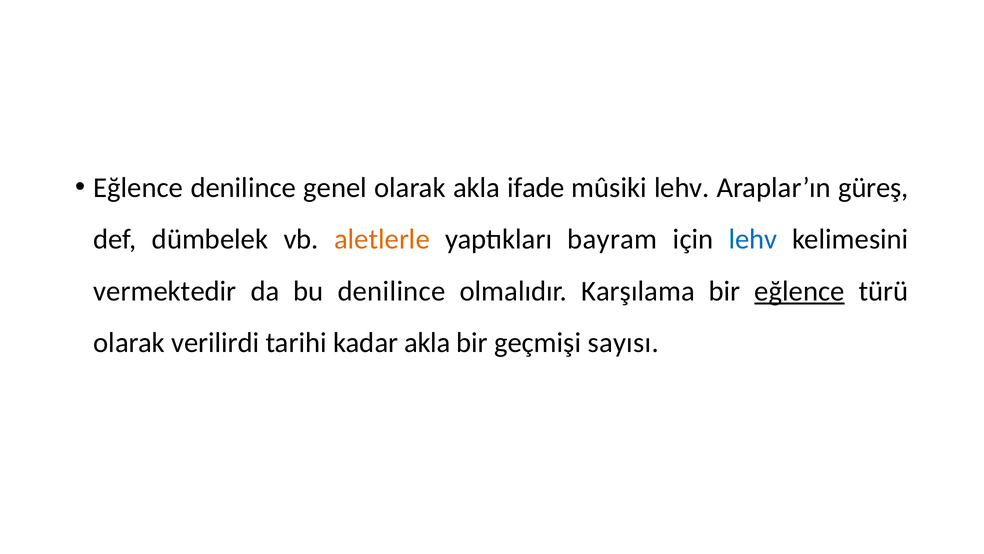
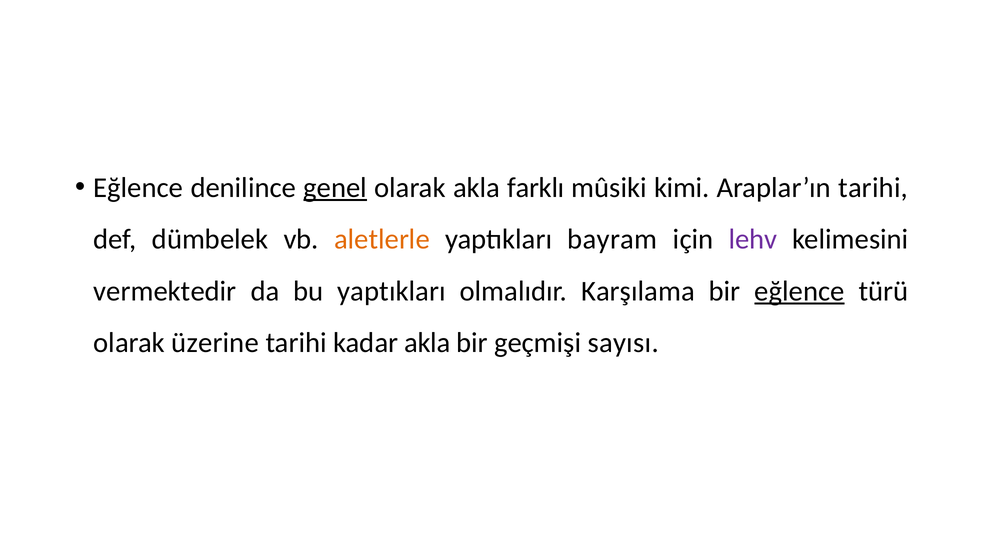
genel underline: none -> present (335, 187)
ifade: ifade -> farklı (536, 187)
mûsiki lehv: lehv -> kimi (682, 187)
Araplar’ın güreş: güreş -> tarihi (873, 187)
lehv colour: blue -> purple (753, 239)
bu denilince: denilince -> yaptıkları (392, 291)
verilirdi: verilirdi -> üzerine (215, 343)
